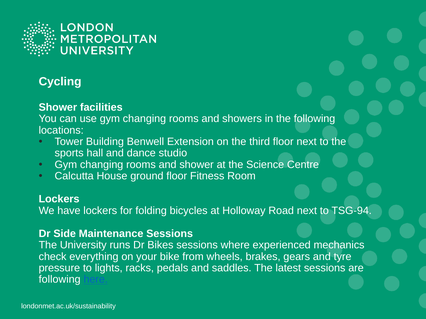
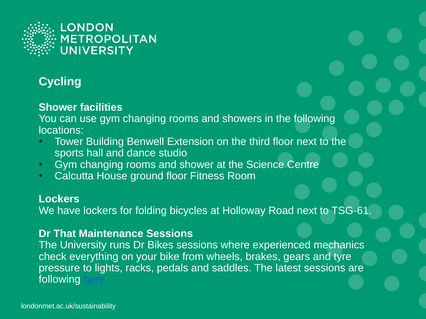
TSG-94: TSG-94 -> TSG-61 (352, 211)
Side: Side -> That (65, 234)
